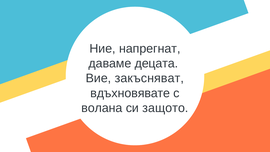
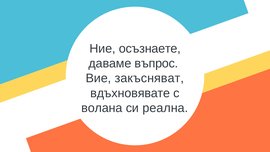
напрегнат: напрегнат -> осъзнаете (150, 49)
децата: децата -> въпрос (156, 63)
защото: защото -> реална (165, 108)
